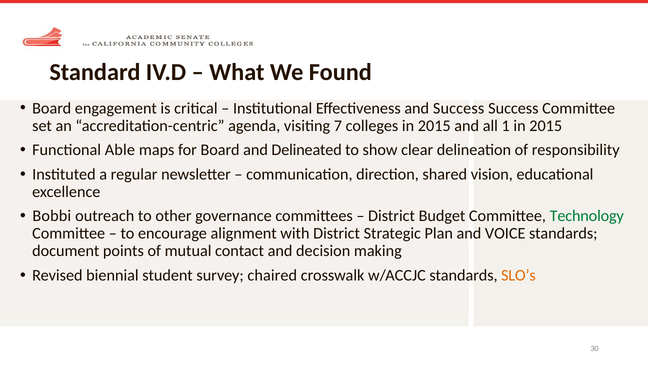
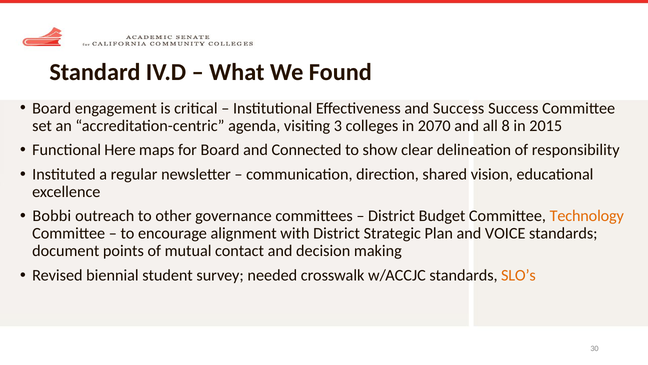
7: 7 -> 3 (338, 126)
colleges in 2015: 2015 -> 2070 (434, 126)
1: 1 -> 8 (506, 126)
Able: Able -> Here (120, 150)
Delineated: Delineated -> Connected (307, 150)
Technology colour: green -> orange (587, 216)
chaired: chaired -> needed (272, 275)
